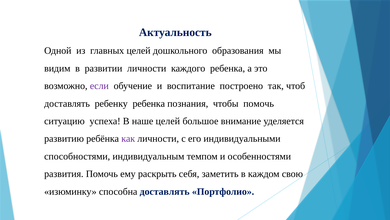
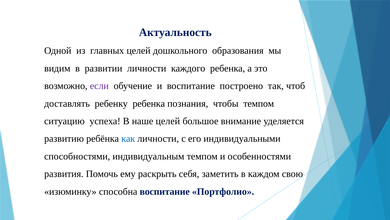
чтобы помочь: помочь -> темпом (259, 103)
как colour: purple -> blue (128, 138)
способна доставлять: доставлять -> воспитание (165, 191)
